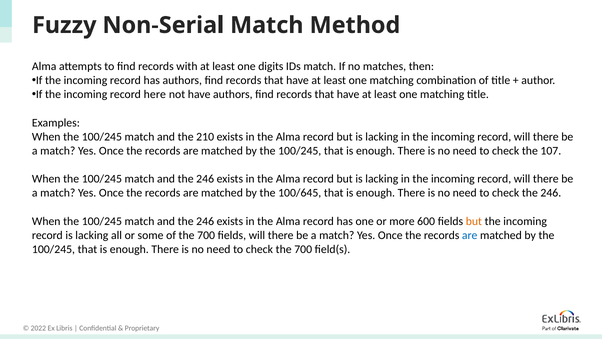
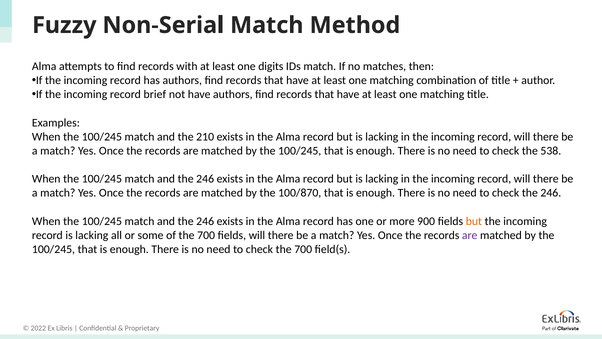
here: here -> brief (155, 94)
107: 107 -> 538 (551, 151)
100/645: 100/645 -> 100/870 (300, 193)
600: 600 -> 900 (426, 221)
are colour: blue -> purple (470, 235)
